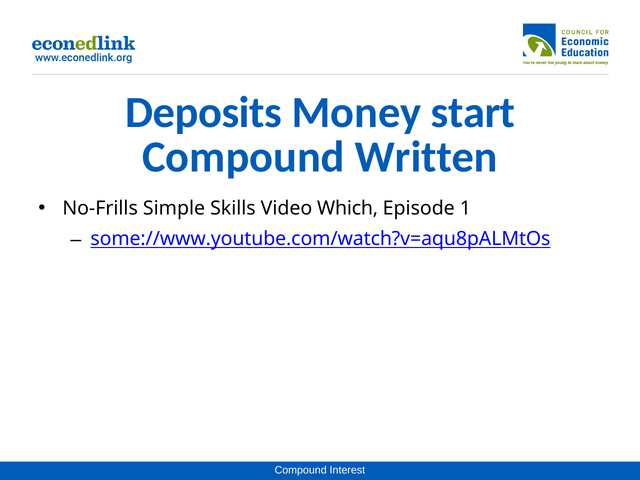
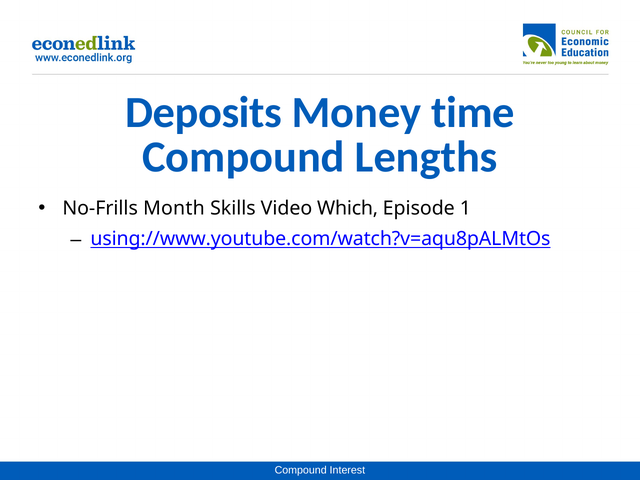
start: start -> time (473, 112)
Written: Written -> Lengths (426, 157)
Simple: Simple -> Month (174, 208)
some://www.youtube.com/watch?v=aqu8pALMtOs: some://www.youtube.com/watch?v=aqu8pALMtOs -> using://www.youtube.com/watch?v=aqu8pALMtOs (320, 239)
